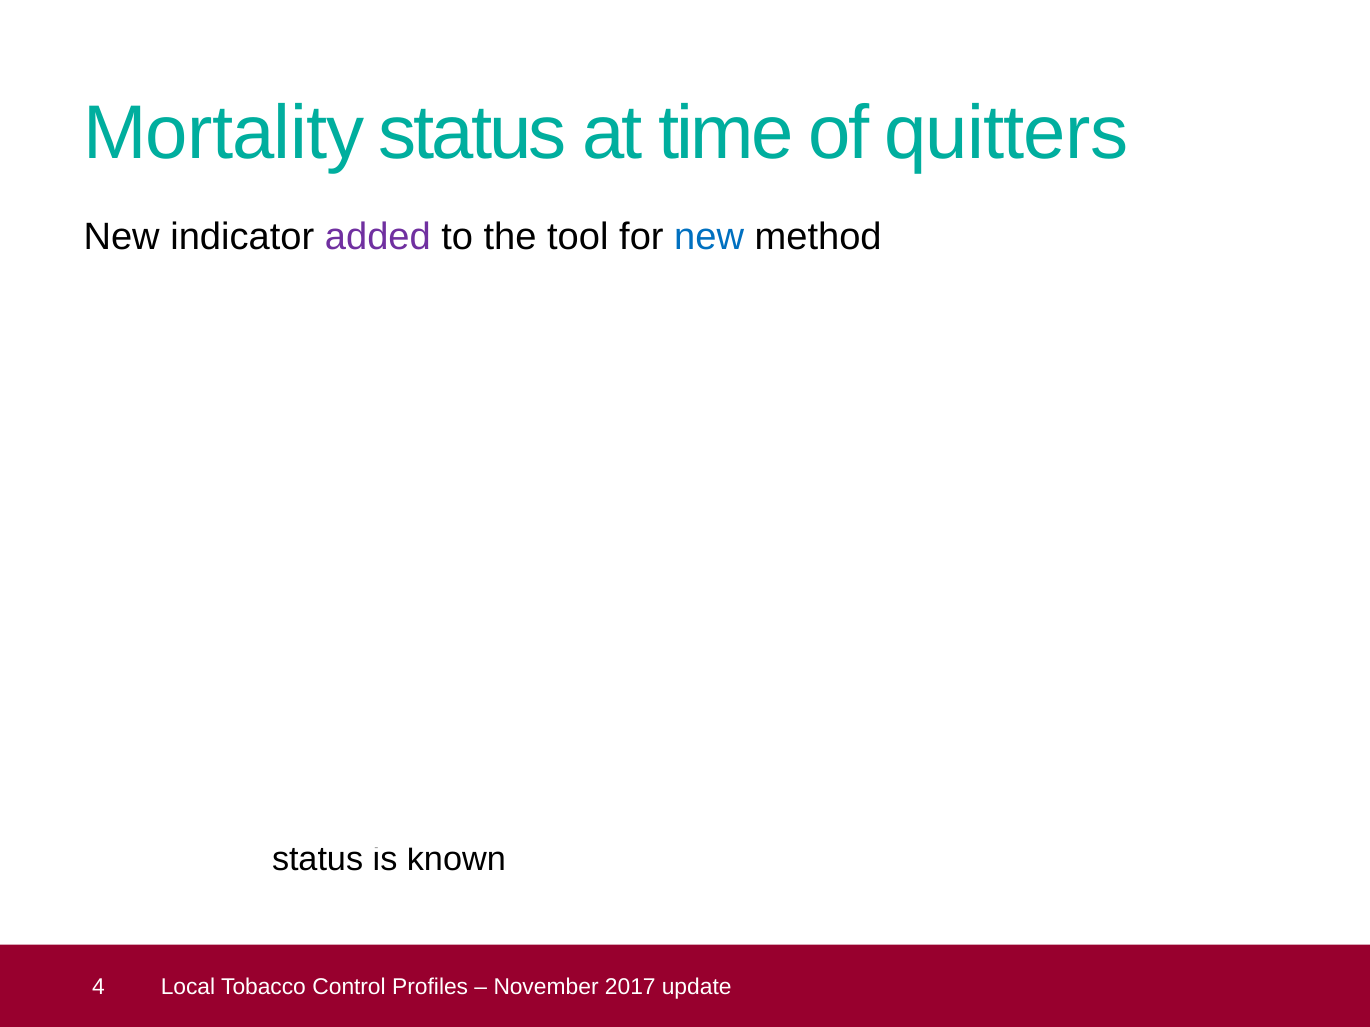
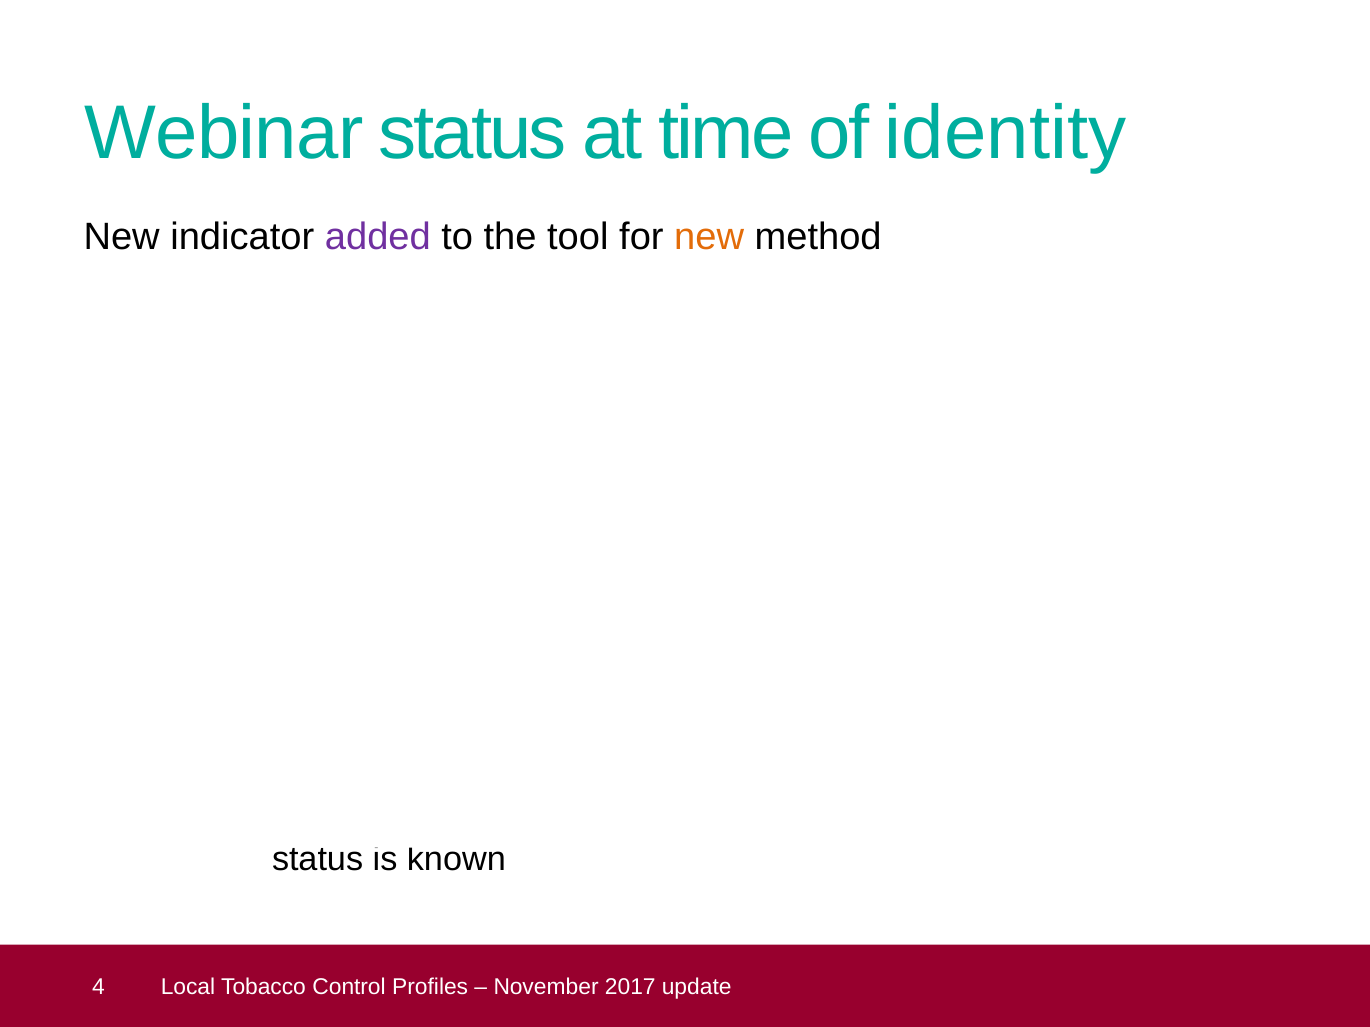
Mortality: Mortality -> Webinar (224, 133)
quitters: quitters -> identity (1006, 133)
new colour: blue -> orange (709, 237)
